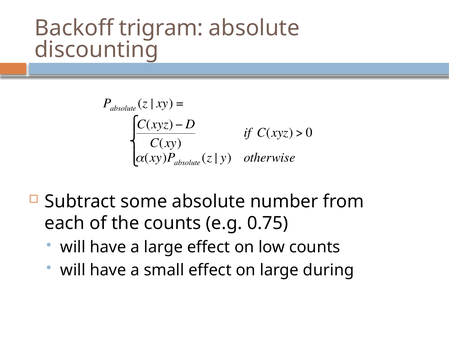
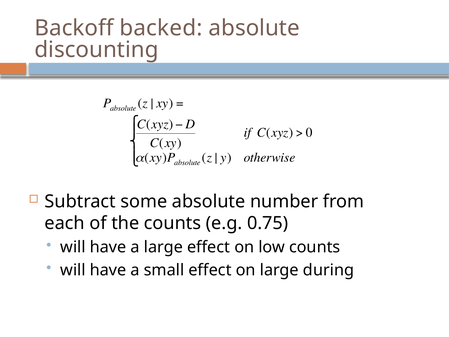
trigram: trigram -> backed (161, 28)
